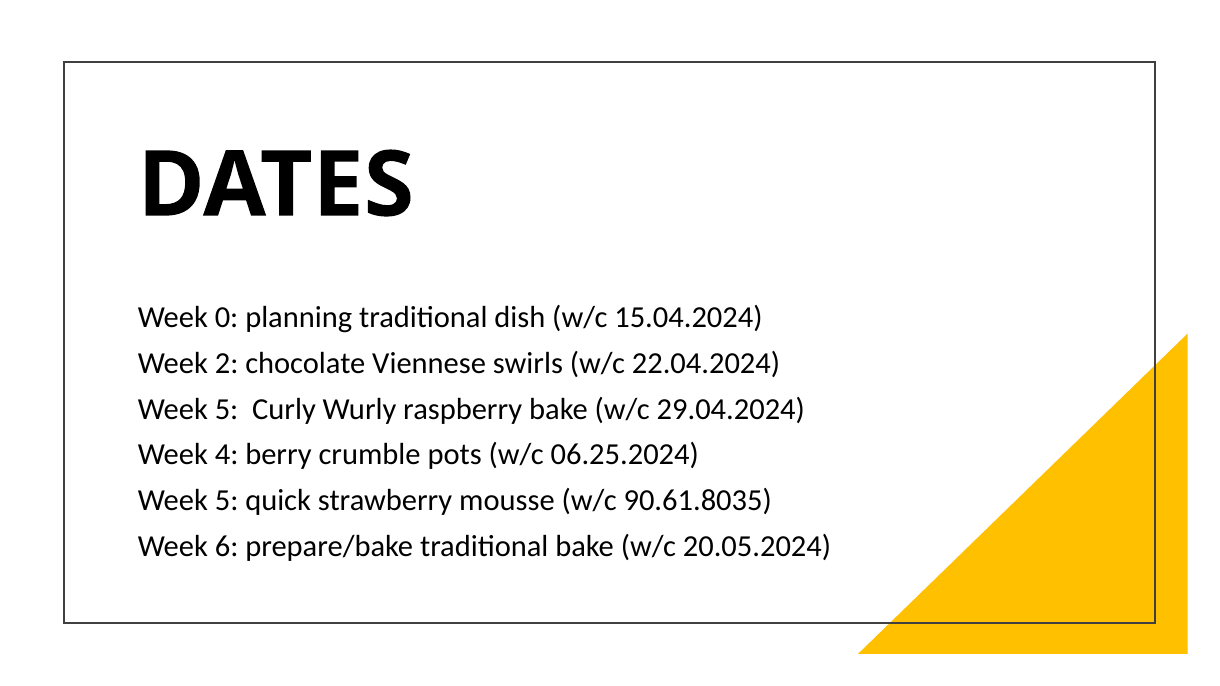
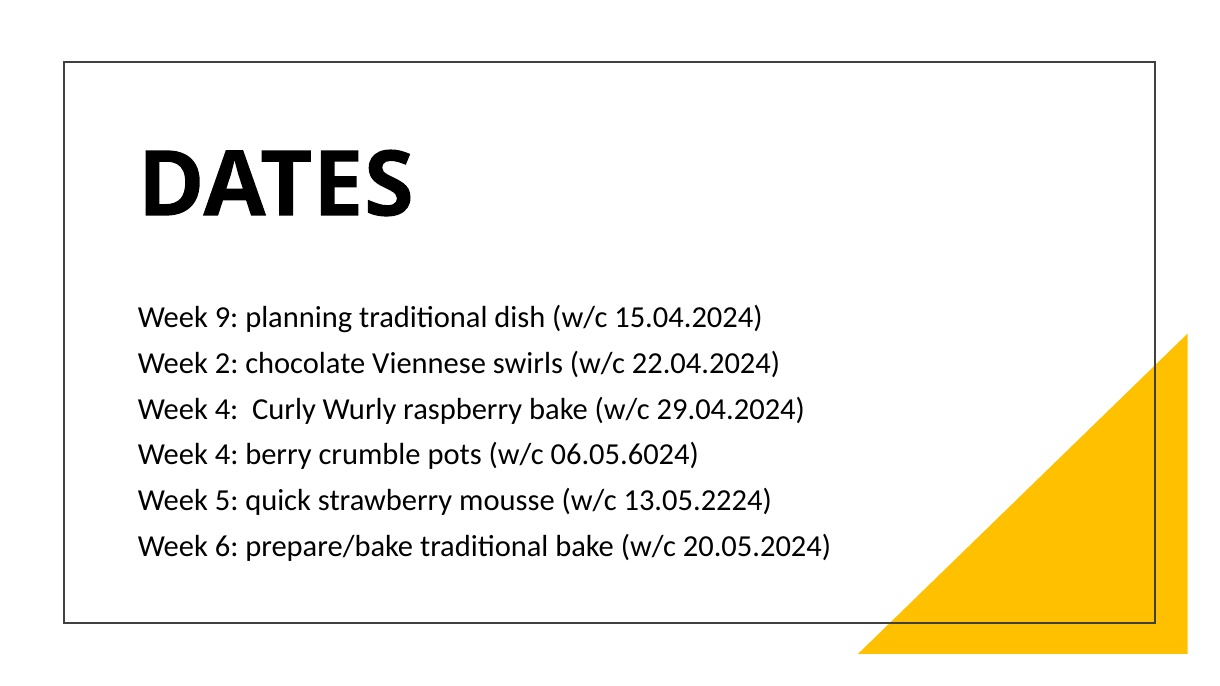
0: 0 -> 9 (227, 318)
5: 5 -> 4 (227, 409)
06.25.2024: 06.25.2024 -> 06.05.6024 (625, 455)
90.61.8035: 90.61.8035 -> 13.05.2224 (698, 501)
